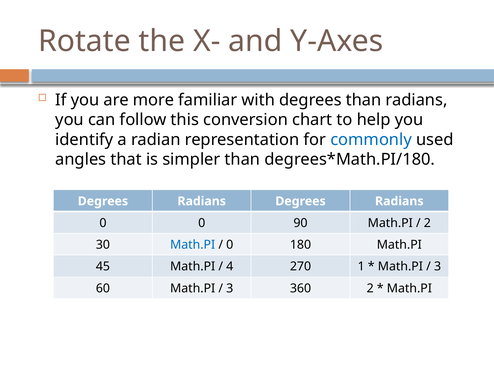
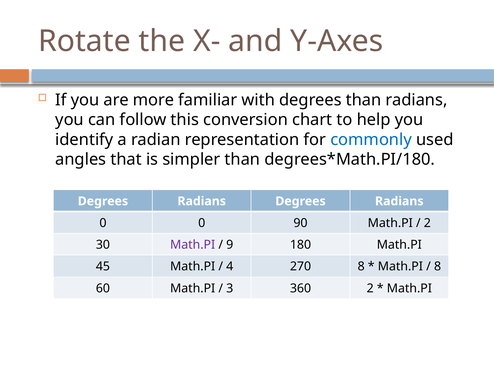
Math.PI colour: blue -> purple (193, 244)
0: 0 -> 9 (230, 244)
270 1: 1 -> 8 (361, 266)
3: 3 -> 8 (438, 266)
